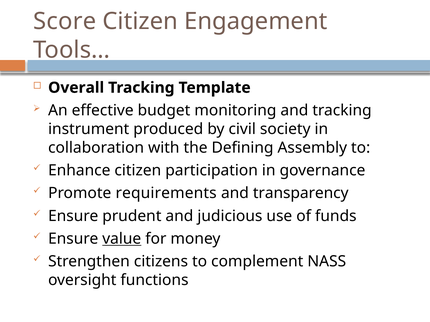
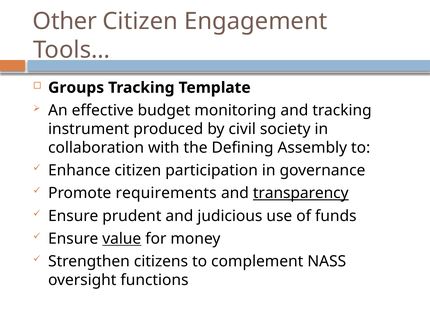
Score: Score -> Other (65, 21)
Overall: Overall -> Groups (76, 88)
transparency underline: none -> present (301, 193)
